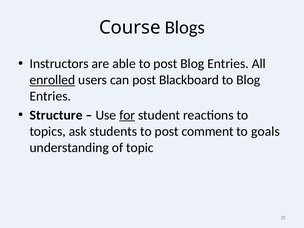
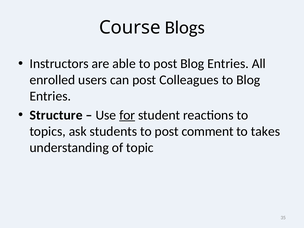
enrolled underline: present -> none (52, 80)
Blackboard: Blackboard -> Colleagues (189, 80)
goals: goals -> takes (266, 131)
